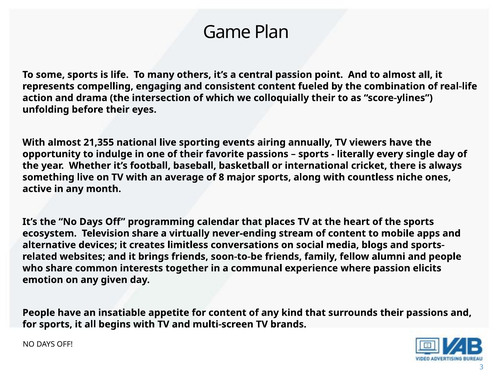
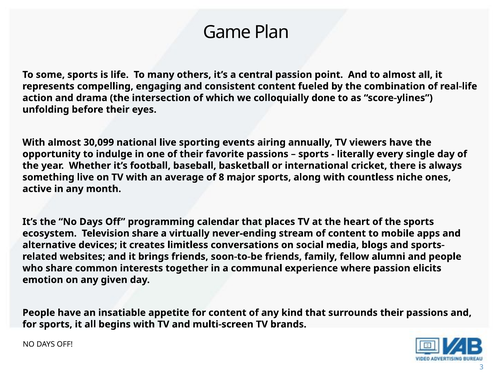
colloquially their: their -> done (323, 98)
21,355: 21,355 -> 30,099 (99, 143)
